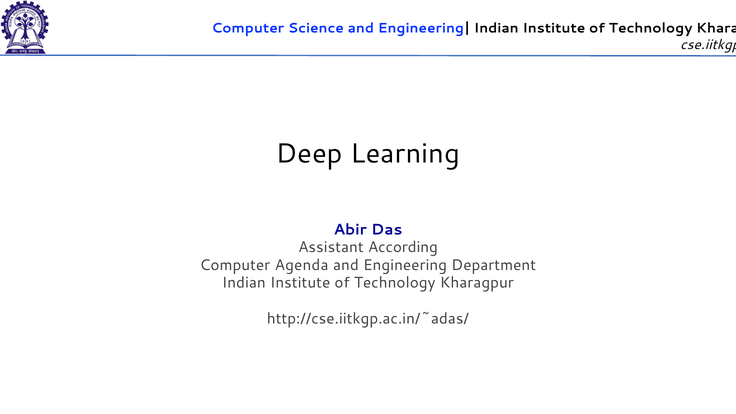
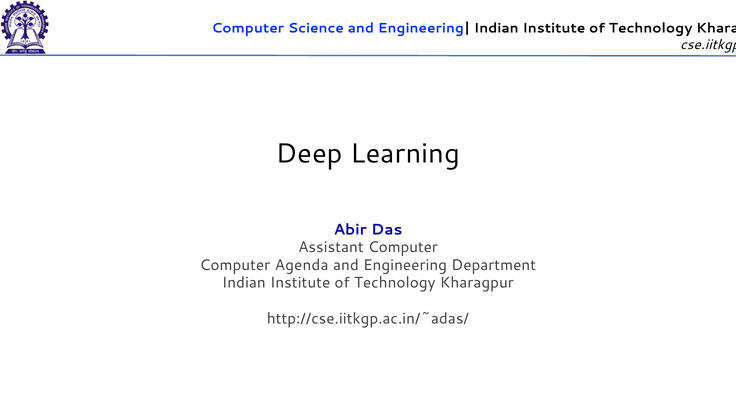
Assistant According: According -> Computer (403, 247)
